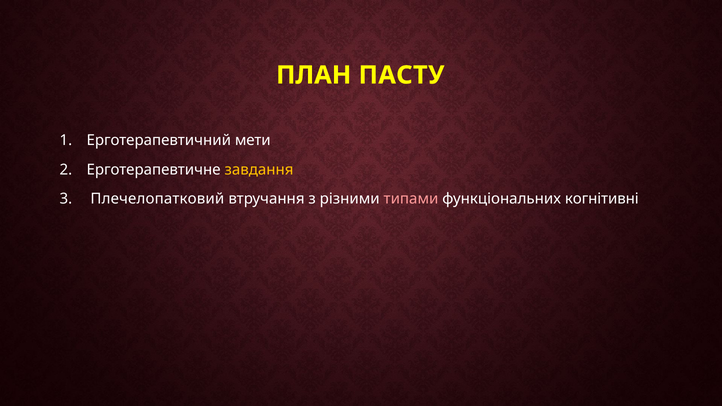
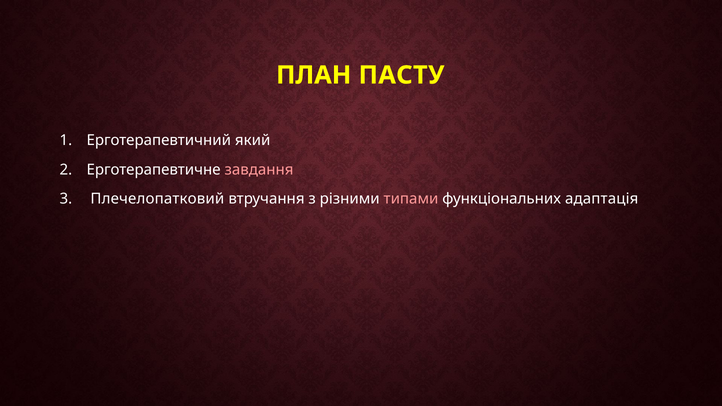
мети: мети -> який (253, 141)
завдання colour: yellow -> pink (259, 170)
когнітивні: когнітивні -> адаптація (602, 199)
